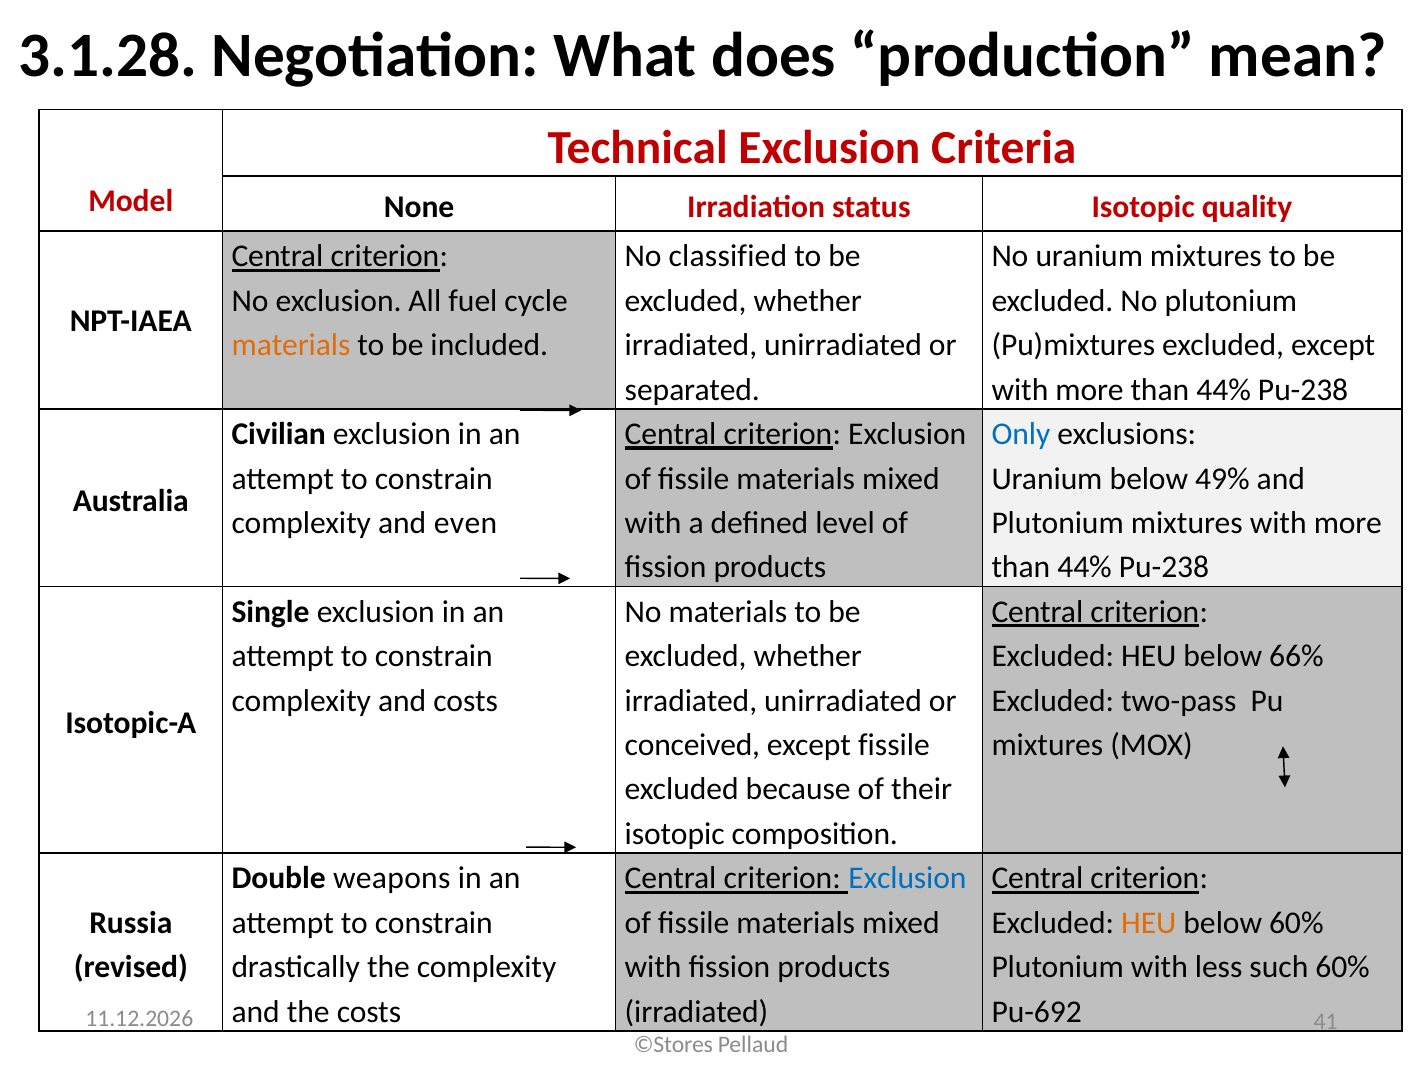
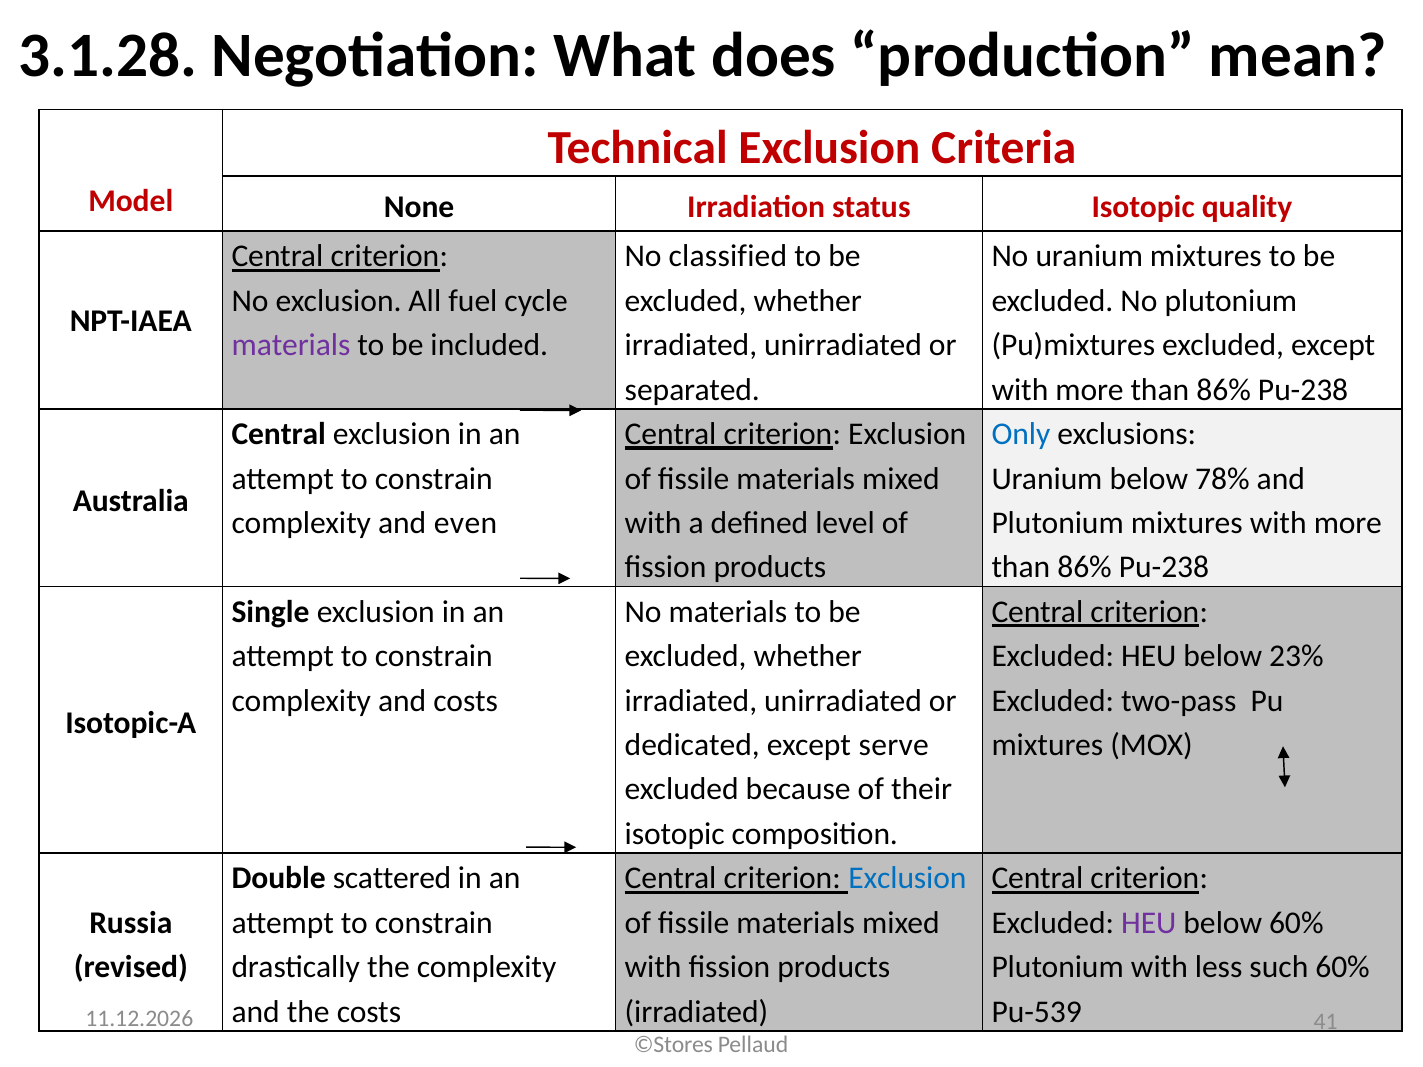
materials colour: orange -> purple (291, 345)
44%: 44% -> 86% (1224, 390)
Civilian: Civilian -> Central (279, 434)
49%: 49% -> 78% (1222, 479)
44%: 44% -> 86% (1085, 568)
66%: 66% -> 23% (1296, 656)
conceived: conceived -> dedicated (692, 745)
except fissile: fissile -> serve (894, 745)
weapons: weapons -> scattered (392, 879)
HEU colour: orange -> purple (1149, 923)
Pu-692: Pu-692 -> Pu-539 (1037, 1012)
